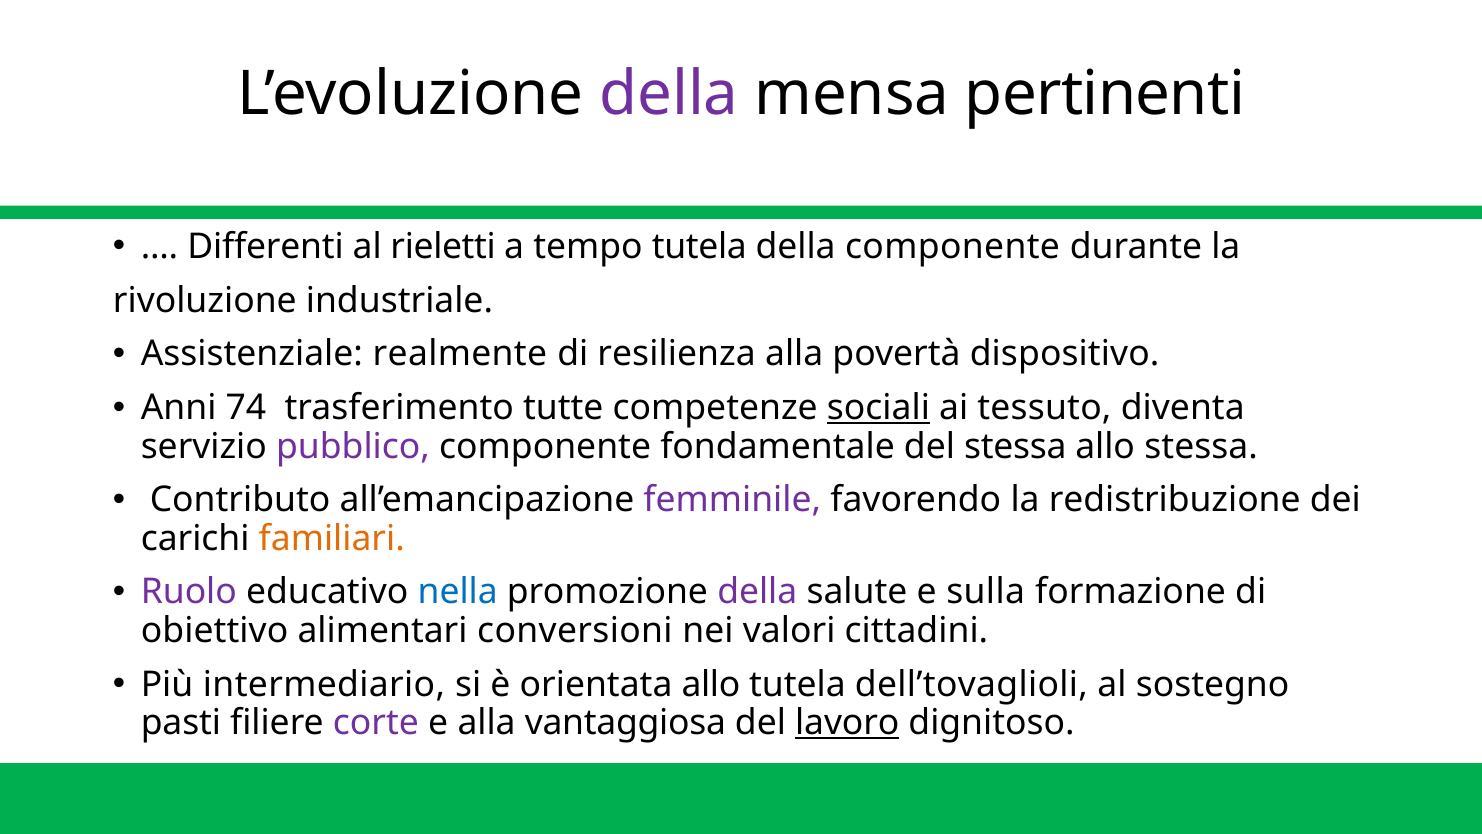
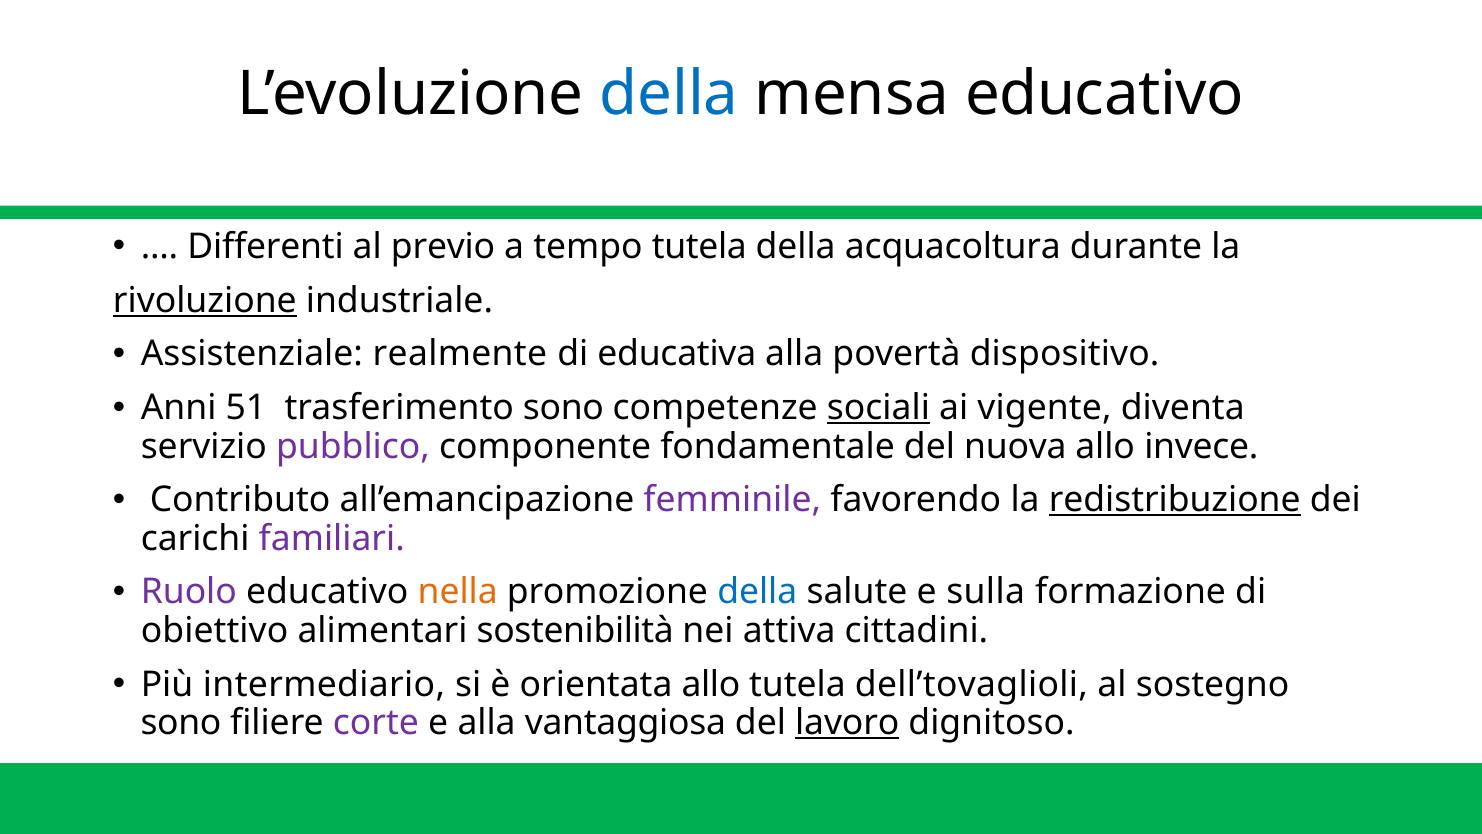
della colour: purple -> blue (669, 94)
mensa pertinenti: pertinenti -> educativo (1105, 94)
rieletti: rieletti -> previo (443, 246)
della componente: componente -> acquacoltura (953, 246)
rivoluzione underline: none -> present (205, 300)
resilienza: resilienza -> educativa (677, 354)
74: 74 -> 51 (246, 408)
trasferimento tutte: tutte -> sono (563, 408)
tessuto: tessuto -> vigente (1044, 408)
del stessa: stessa -> nuova (1015, 446)
allo stessa: stessa -> invece (1201, 446)
redistribuzione underline: none -> present (1175, 500)
familiari colour: orange -> purple (332, 538)
nella colour: blue -> orange (458, 592)
della colour: purple -> blue (757, 592)
conversioni: conversioni -> sostenibilità (575, 630)
valori: valori -> attiva (789, 630)
pasti: pasti -> sono (181, 722)
